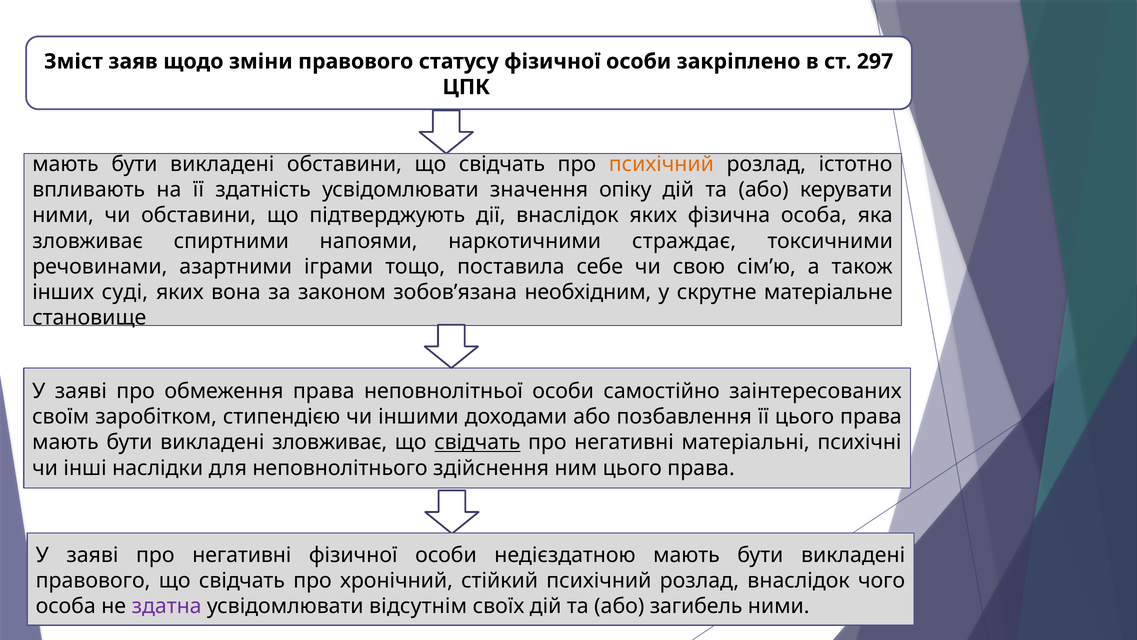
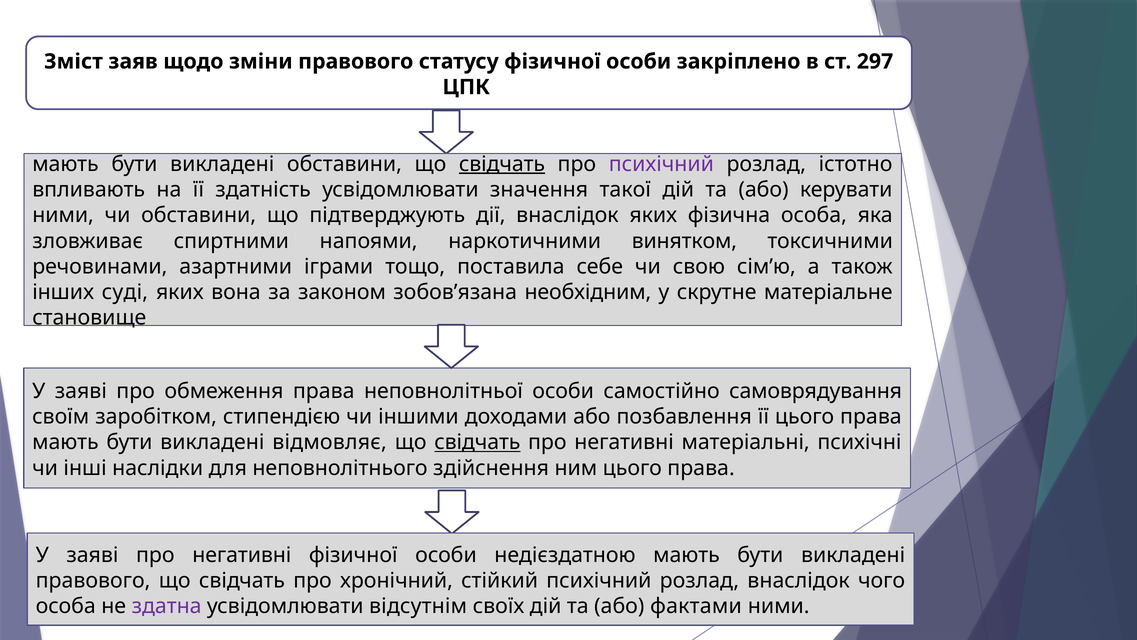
свідчать underline: none -> present (502, 164)
психічний colour: orange -> purple (661, 164)
опіку: опіку -> такої (625, 190)
страждає: страждає -> винятком (684, 241)
заінтересованих: заінтересованих -> самоврядування (816, 391)
викладені зловживає: зловживає -> відмовляє (330, 442)
загибель: загибель -> фактами (696, 606)
